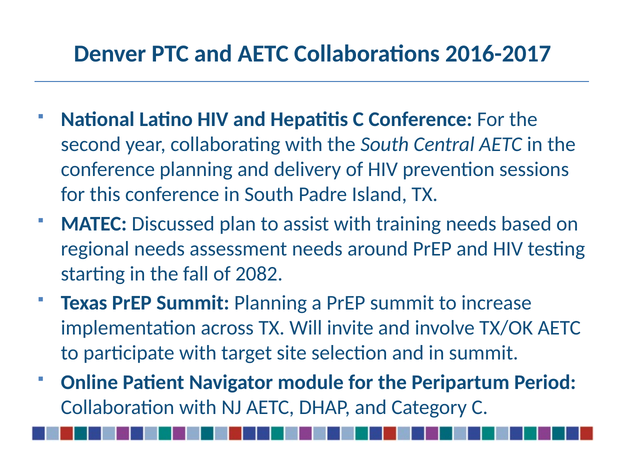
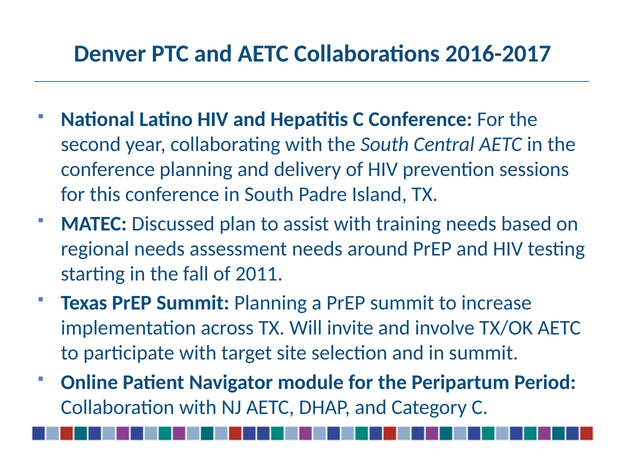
2082: 2082 -> 2011 (259, 274)
